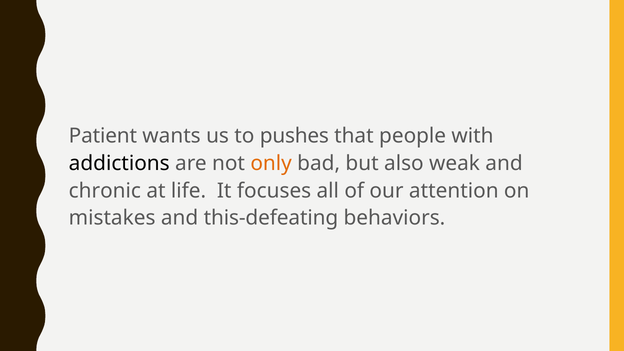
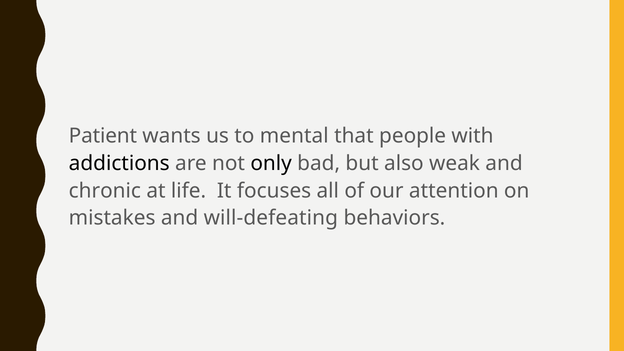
pushes: pushes -> mental (294, 136)
only colour: orange -> black (271, 163)
this-defeating: this-defeating -> will-defeating (271, 218)
